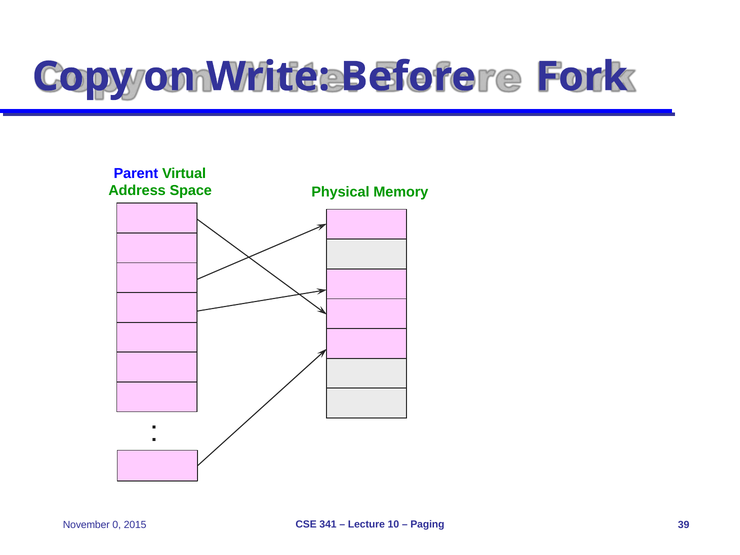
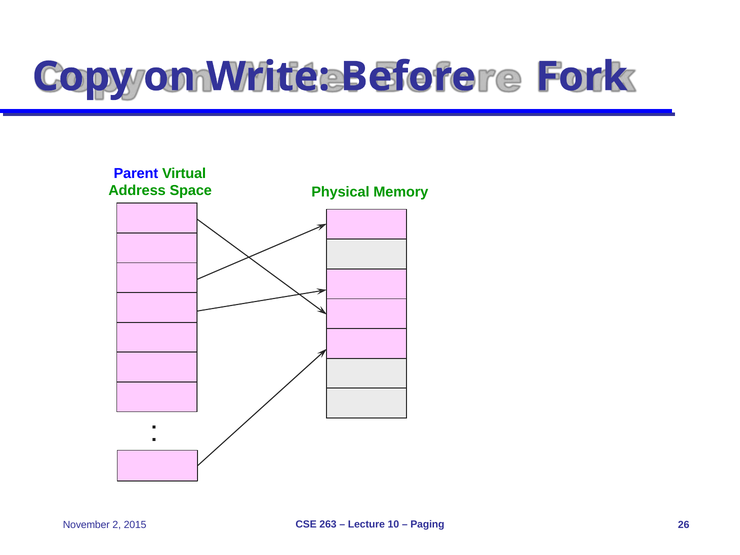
0: 0 -> 2 (117, 525)
341: 341 -> 263 (328, 525)
39: 39 -> 26 (684, 525)
